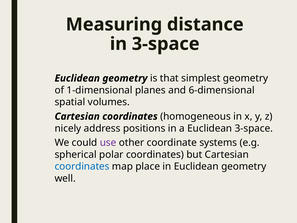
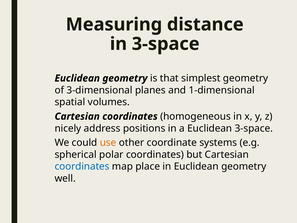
1-dimensional: 1-dimensional -> 3-dimensional (100, 90)
6-dimensional: 6-dimensional -> 1-dimensional (222, 90)
use colour: purple -> orange (108, 143)
